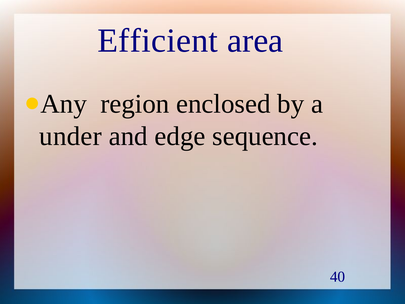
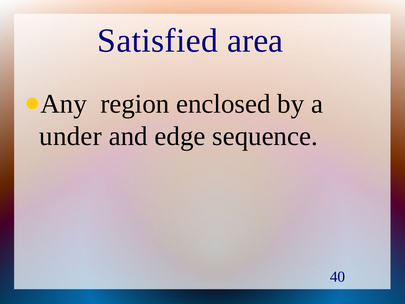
Efficient: Efficient -> Satisfied (158, 41)
